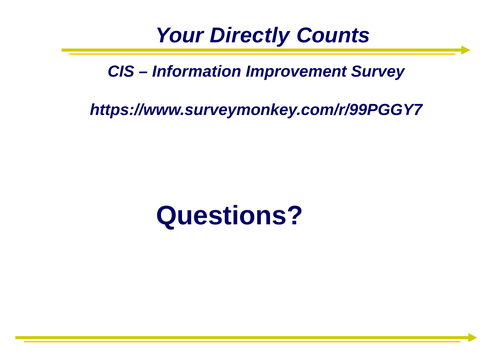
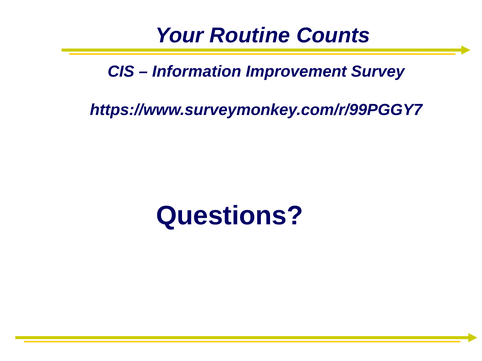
Directly: Directly -> Routine (250, 35)
